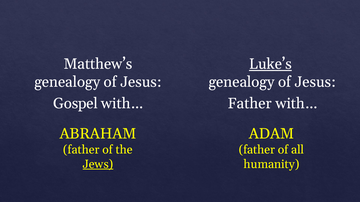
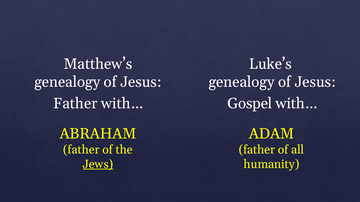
Luke’s underline: present -> none (270, 64)
Gospel: Gospel -> Father (75, 104)
Father: Father -> Gospel (250, 104)
